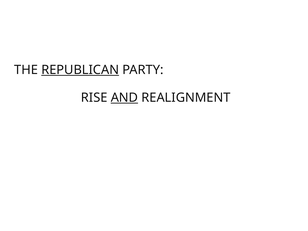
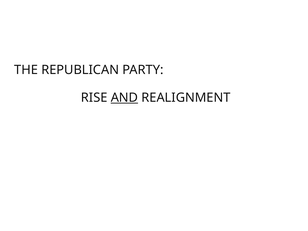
REPUBLICAN underline: present -> none (80, 70)
